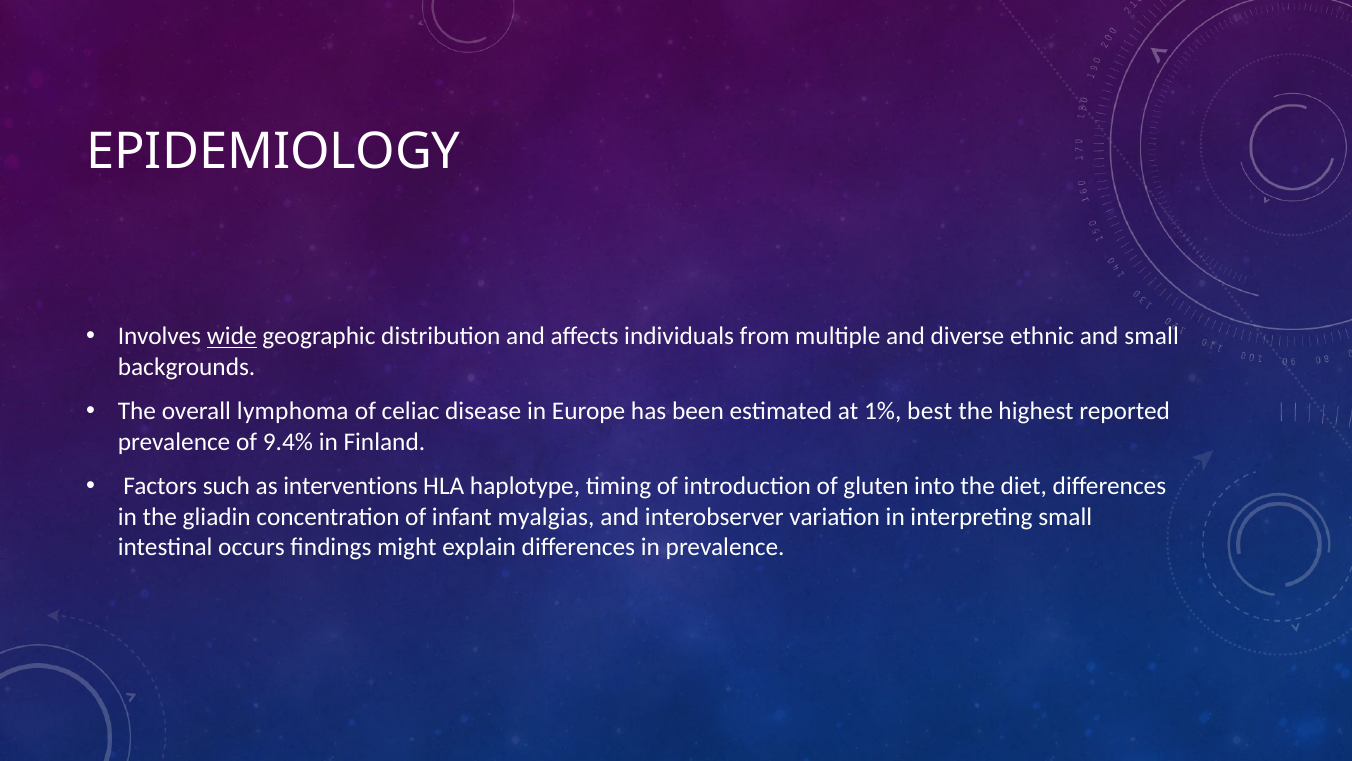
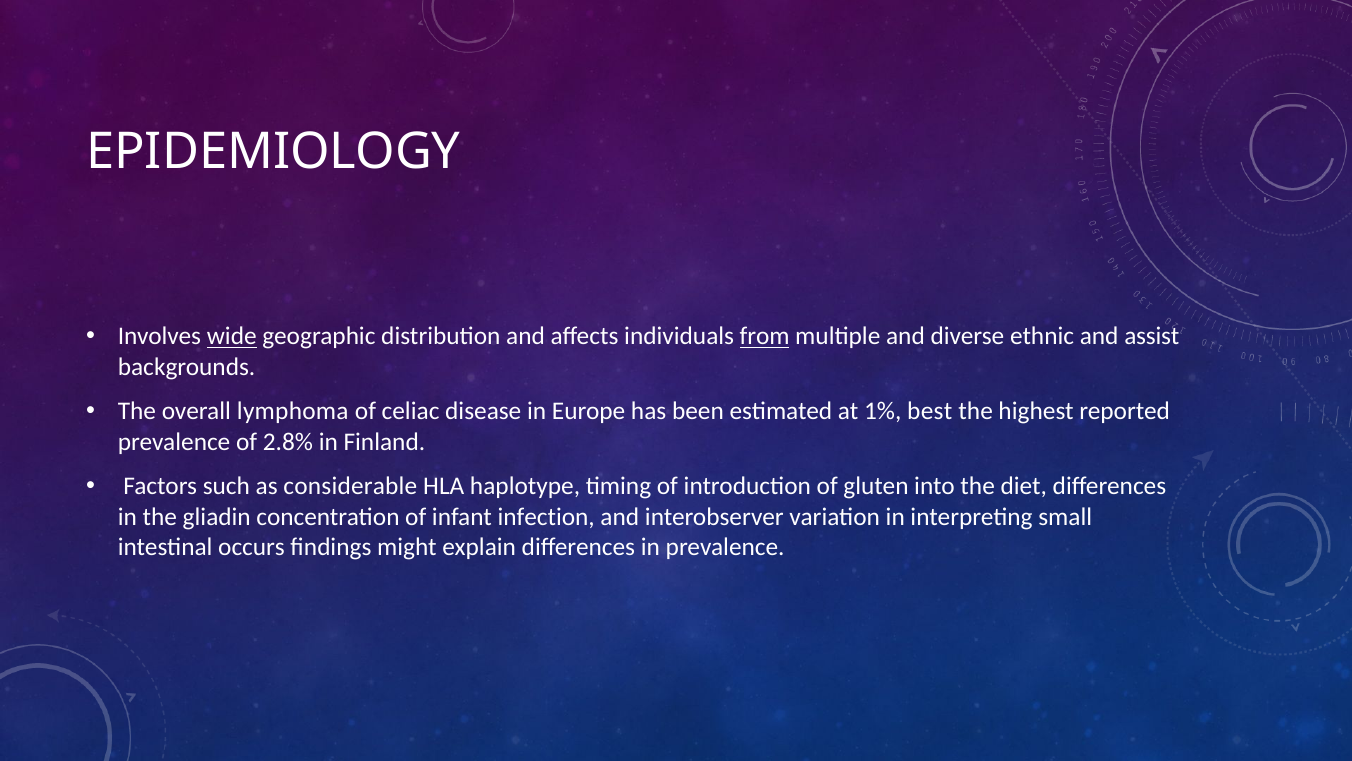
from underline: none -> present (765, 336)
and small: small -> assist (1152, 336)
9.4%: 9.4% -> 2.8% (288, 442)
interventions: interventions -> considerable (350, 486)
myalgias: myalgias -> infection (546, 517)
